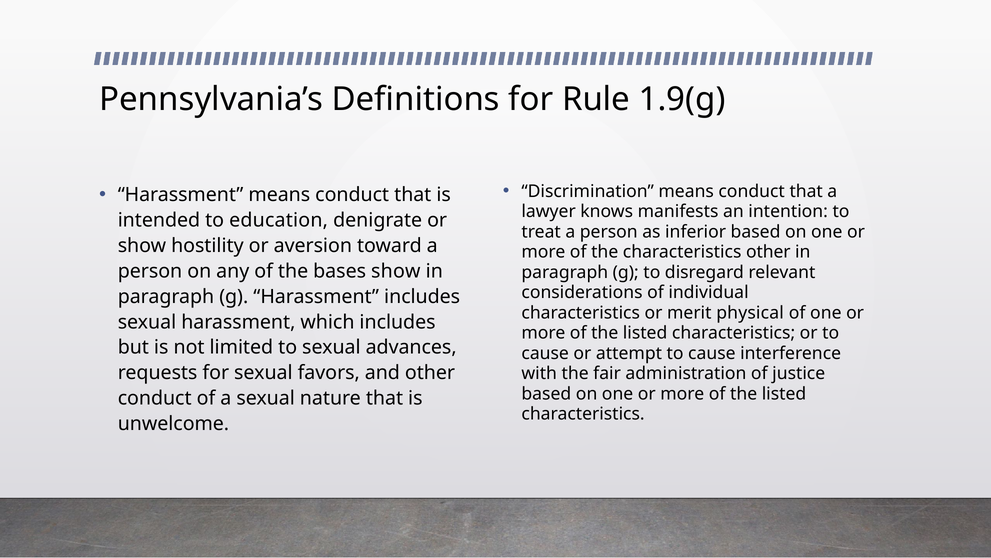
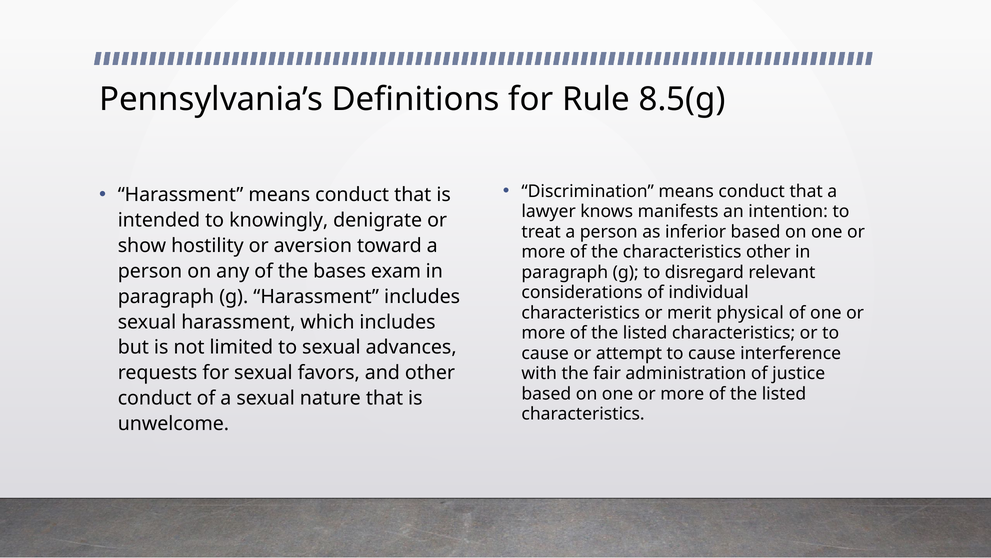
1.9(g: 1.9(g -> 8.5(g (682, 99)
education: education -> knowingly (279, 220)
bases show: show -> exam (396, 271)
